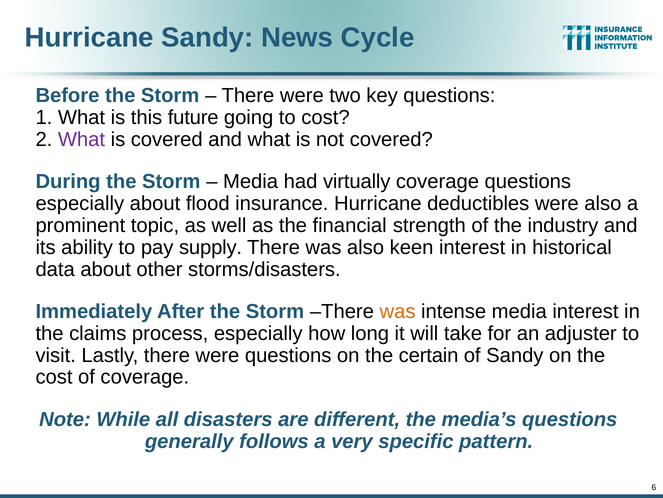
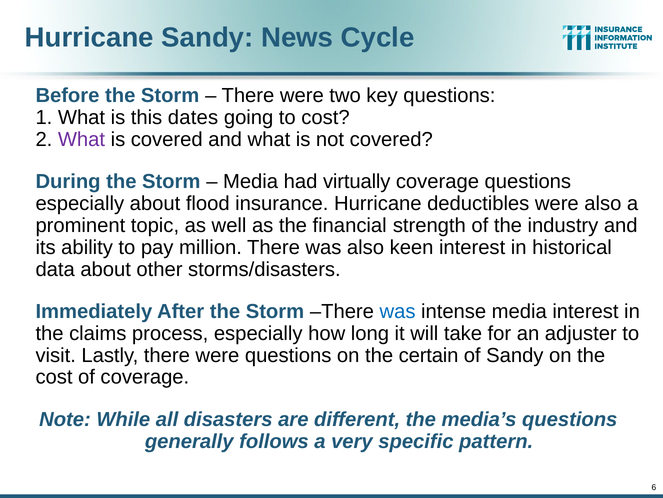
future: future -> dates (193, 117)
supply: supply -> million (210, 247)
was colour: orange -> blue (398, 311)
